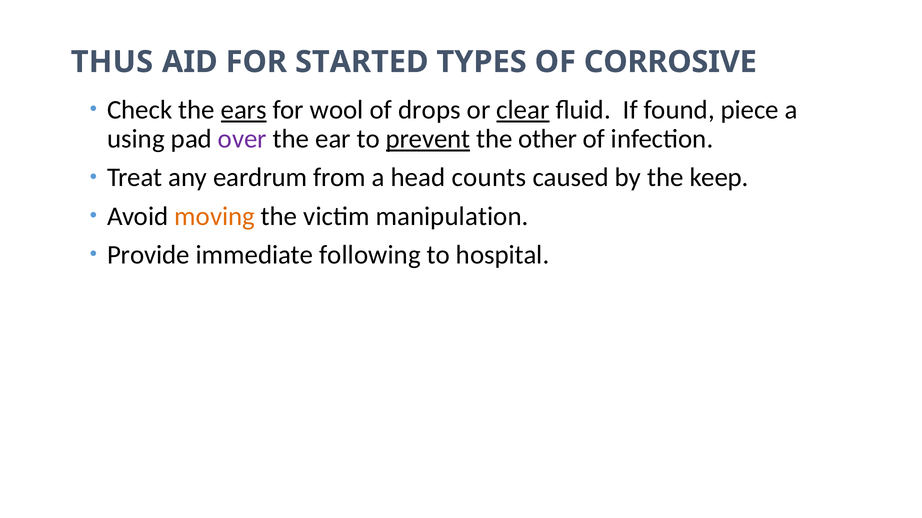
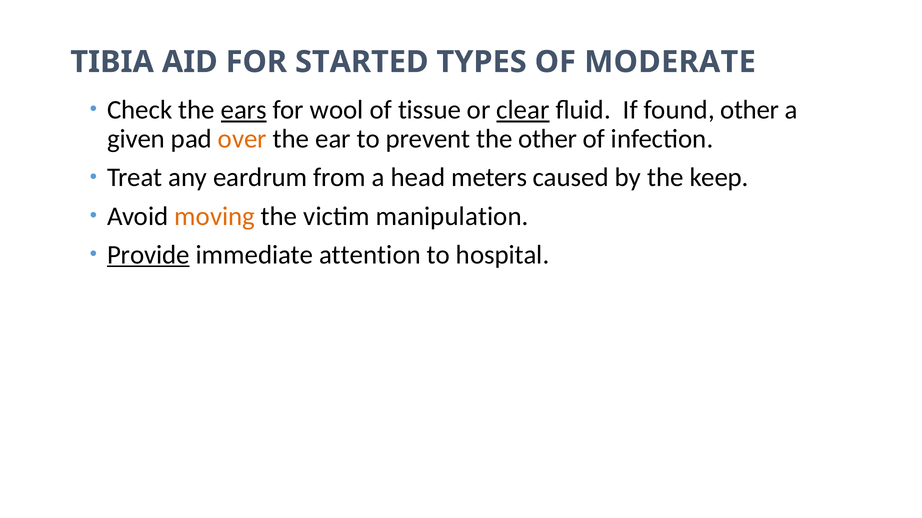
THUS: THUS -> TIBIA (112, 62)
CORROSIVE: CORROSIVE -> MODERATE (670, 62)
drops: drops -> tissue (430, 110)
found piece: piece -> other (750, 110)
using: using -> given (136, 139)
over colour: purple -> orange (242, 139)
prevent underline: present -> none (428, 139)
counts: counts -> meters (489, 178)
Provide underline: none -> present (148, 255)
following: following -> attention (370, 255)
